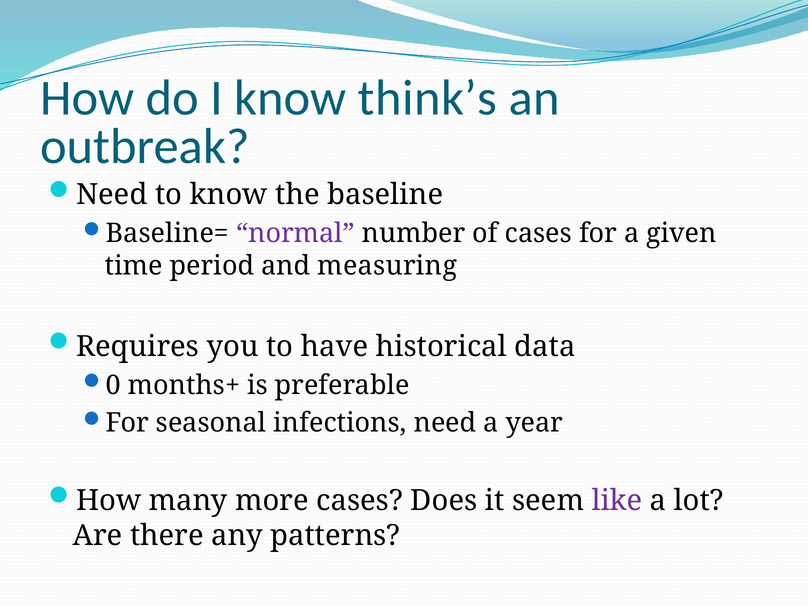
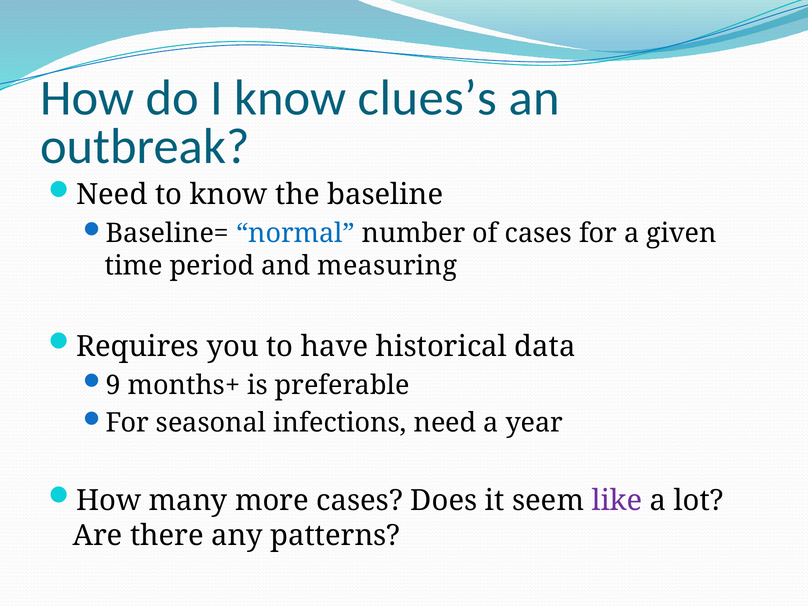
think’s: think’s -> clues’s (427, 98)
normal colour: purple -> blue (295, 234)
0: 0 -> 9 (113, 385)
